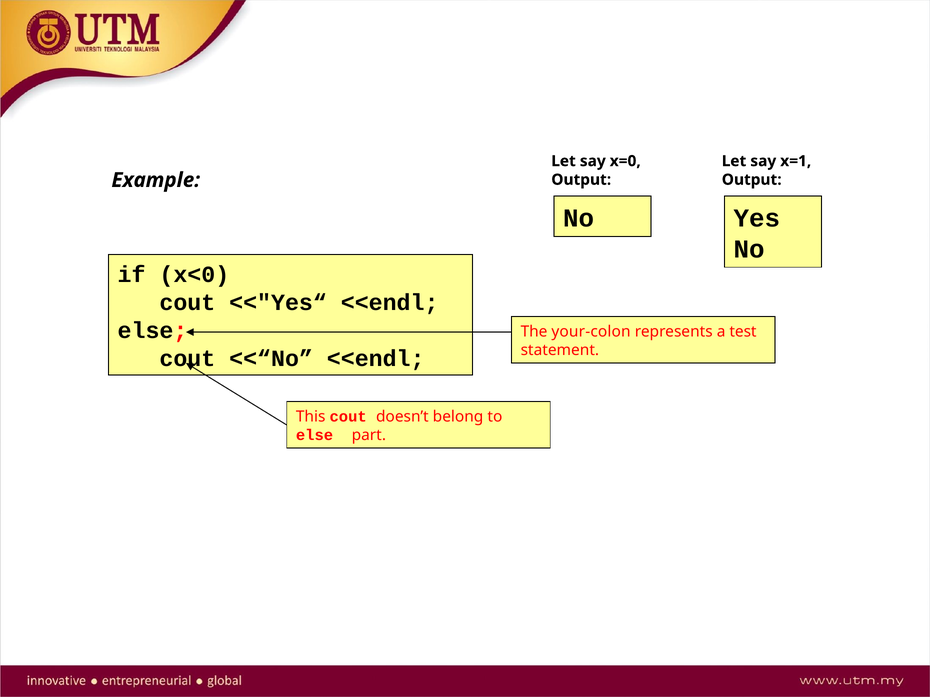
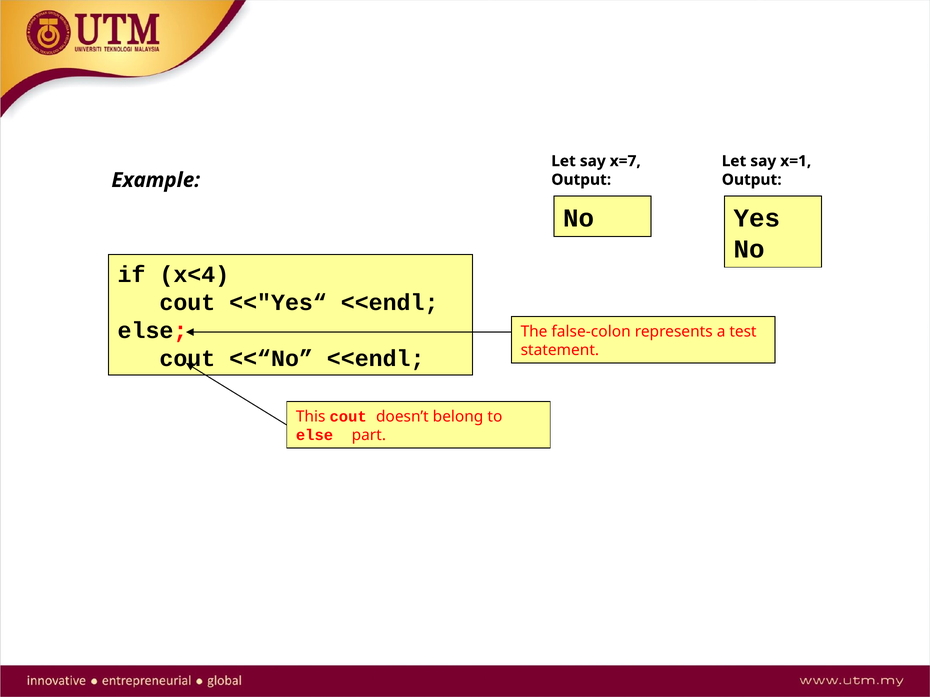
x=0: x=0 -> x=7 (625, 161)
x<0: x<0 -> x<4 (194, 275)
your-colon: your-colon -> false-colon (591, 332)
